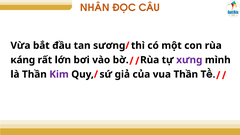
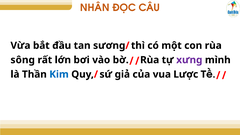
κáng: κáng -> sông (23, 60)
Kim colour: purple -> blue (59, 74)
vua Thần: Thần -> Lược (186, 74)
